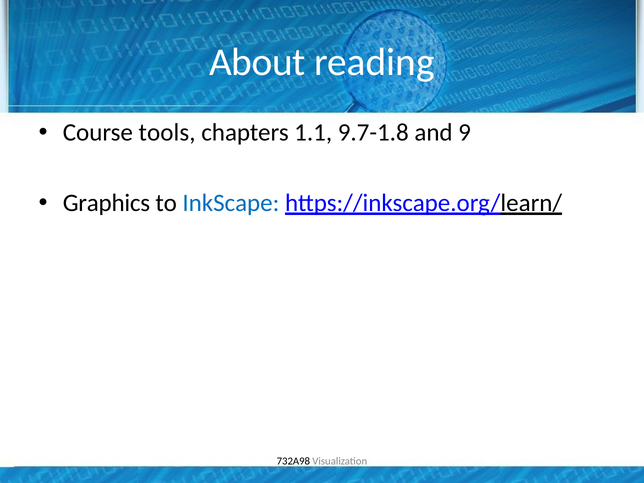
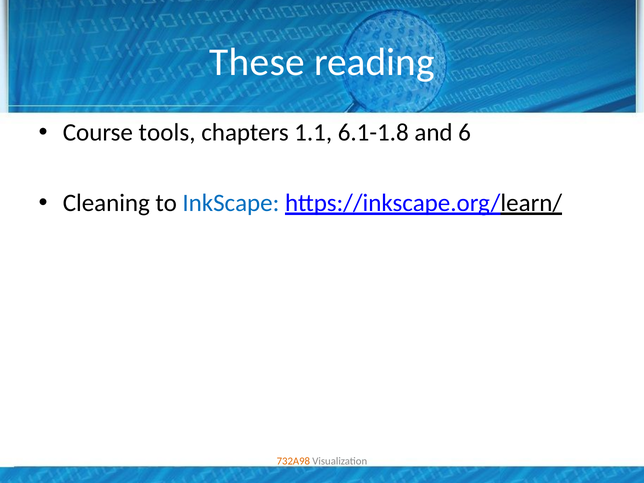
About: About -> These (257, 62)
9.7-1.8: 9.7-1.8 -> 6.1-1.8 (373, 133)
9: 9 -> 6 (465, 133)
Graphics: Graphics -> Cleaning (106, 203)
732A98 colour: black -> orange (293, 461)
